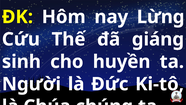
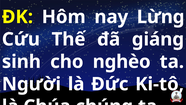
huyền: huyền -> nghèo (122, 62)
